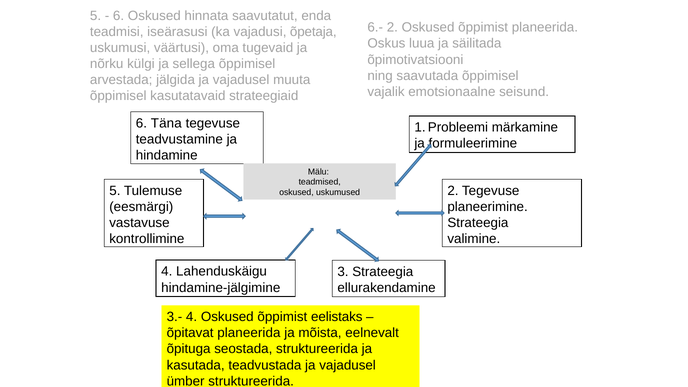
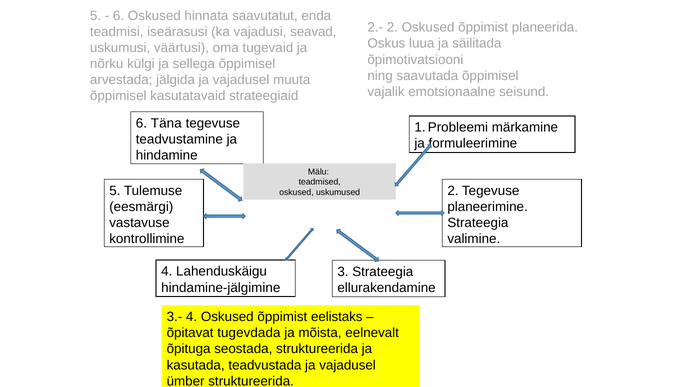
6.-: 6.- -> 2.- (375, 27)
õpetaja: õpetaja -> seavad (313, 32)
õpitavat planeerida: planeerida -> tugevdada (249, 333)
